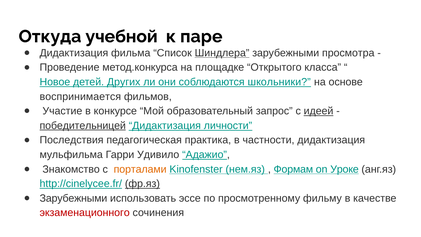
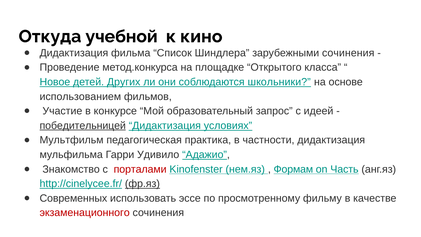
паре: паре -> кино (201, 36)
Шиндлера underline: present -> none (222, 53)
зарубежными просмотра: просмотра -> сочинения (348, 53)
воспринимается: воспринимается -> использованием (80, 96)
идеей underline: present -> none (319, 111)
личности: личности -> условиях (228, 126)
Последствия: Последствия -> Мультфильм (72, 140)
порталами colour: orange -> red (140, 169)
Уроке: Уроке -> Часть (344, 169)
Зарубежными: Зарубежными -> Современных (73, 198)
